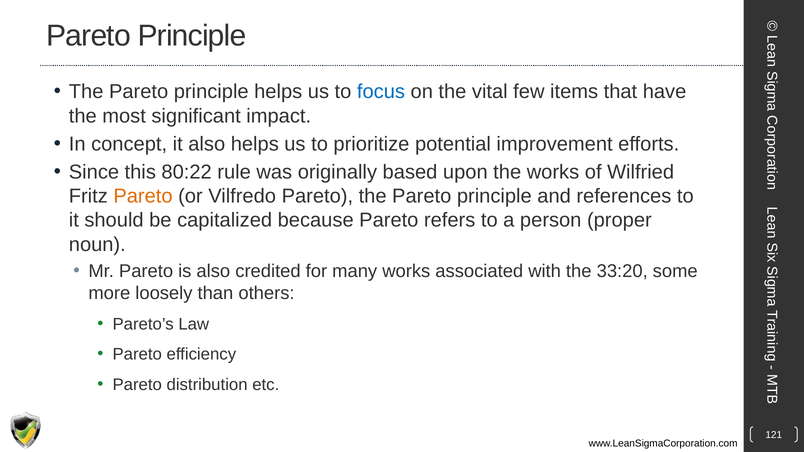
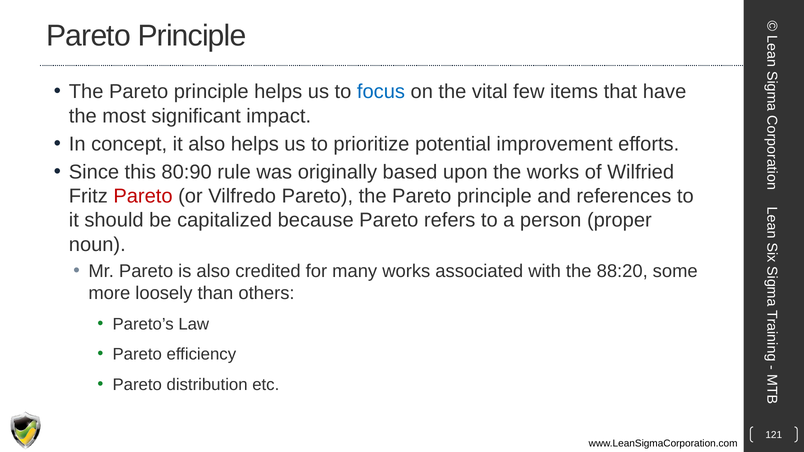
80:22: 80:22 -> 80:90 (187, 172)
Pareto colour: orange -> red (143, 196)
33:20: 33:20 -> 88:20 (622, 271)
